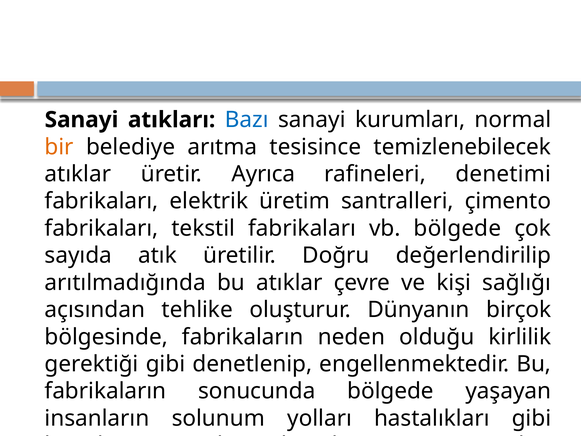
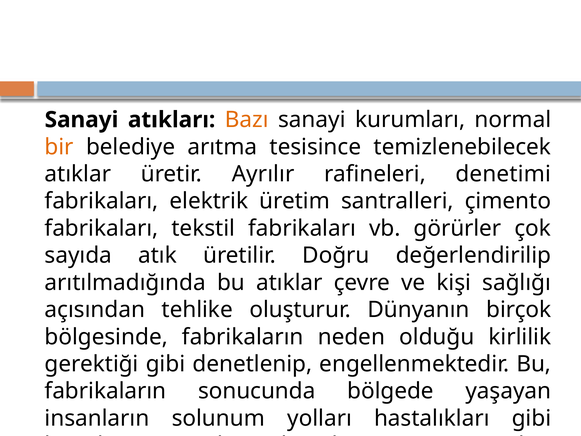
Bazı colour: blue -> orange (247, 120)
Ayrıca: Ayrıca -> Ayrılır (263, 174)
vb bölgede: bölgede -> görürler (457, 228)
